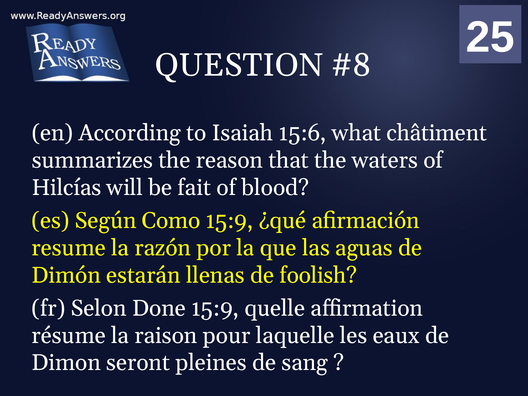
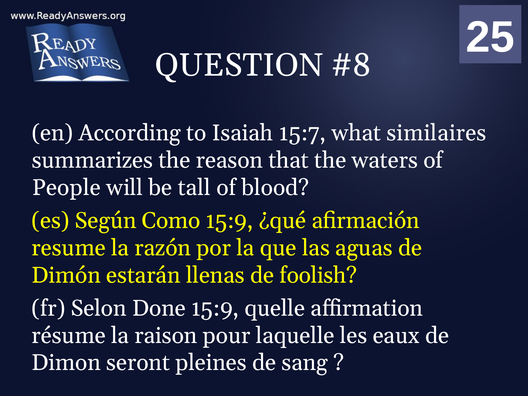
15:6: 15:6 -> 15:7 (302, 133)
châtiment: châtiment -> similaires (437, 133)
Hilcías: Hilcías -> People (66, 188)
fait: fait -> tall (194, 188)
